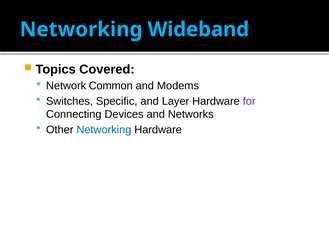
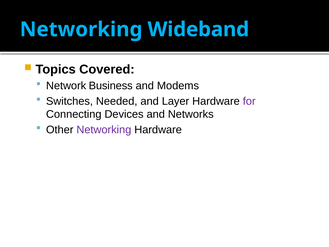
Common: Common -> Business (111, 86)
Specific: Specific -> Needed (117, 101)
Networking colour: blue -> purple (104, 130)
